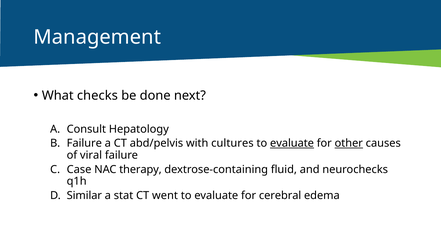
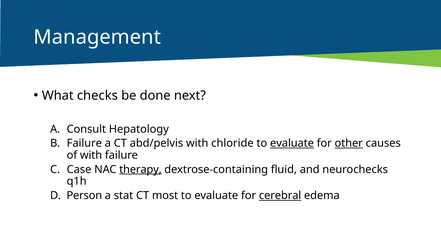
cultures: cultures -> chloride (232, 143)
of viral: viral -> with (91, 155)
therapy underline: none -> present (140, 169)
Similar: Similar -> Person (84, 196)
went: went -> most (165, 196)
cerebral underline: none -> present (280, 196)
